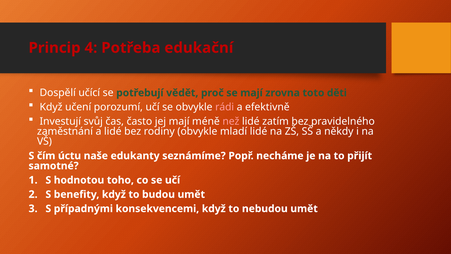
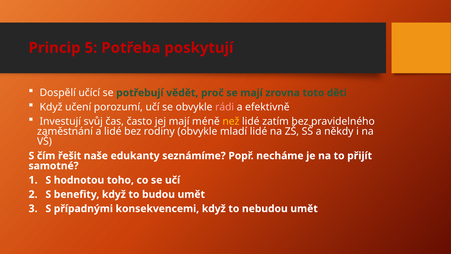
4: 4 -> 5 (91, 48)
edukační: edukační -> poskytují (199, 48)
než colour: pink -> yellow (231, 121)
úctu: úctu -> řešit (70, 156)
